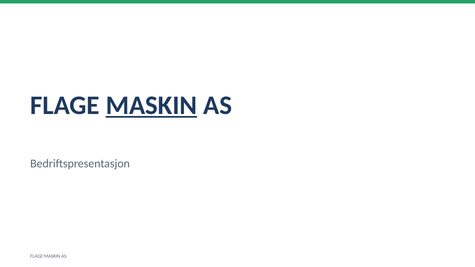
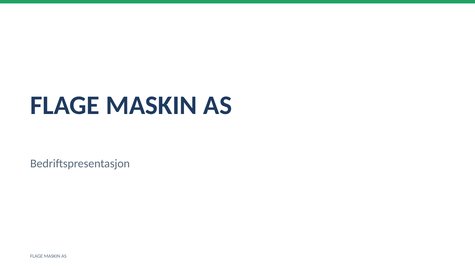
MASKIN underline: present -> none (151, 105)
